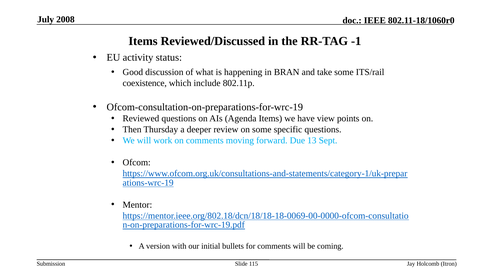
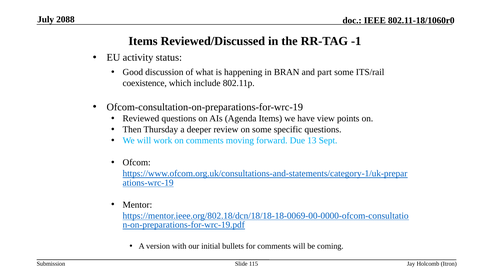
2008: 2008 -> 2088 (65, 19)
take: take -> part (325, 72)
